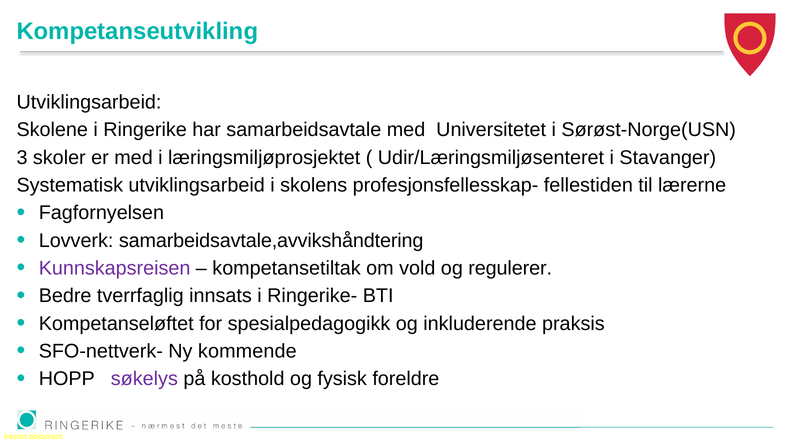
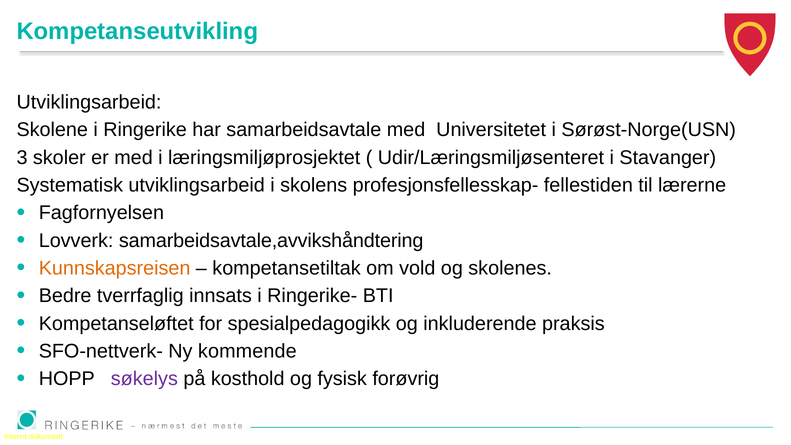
Kunnskapsreisen colour: purple -> orange (115, 268)
regulerer: regulerer -> skolenes (510, 268)
foreldre: foreldre -> forøvrig (406, 379)
